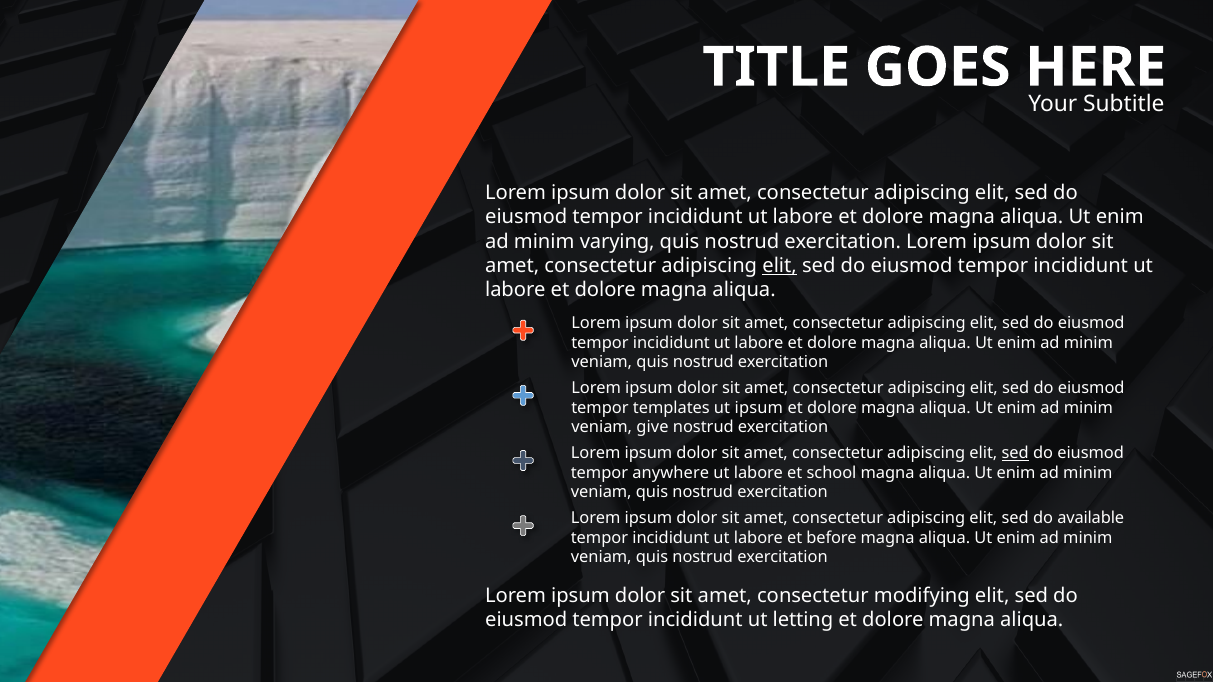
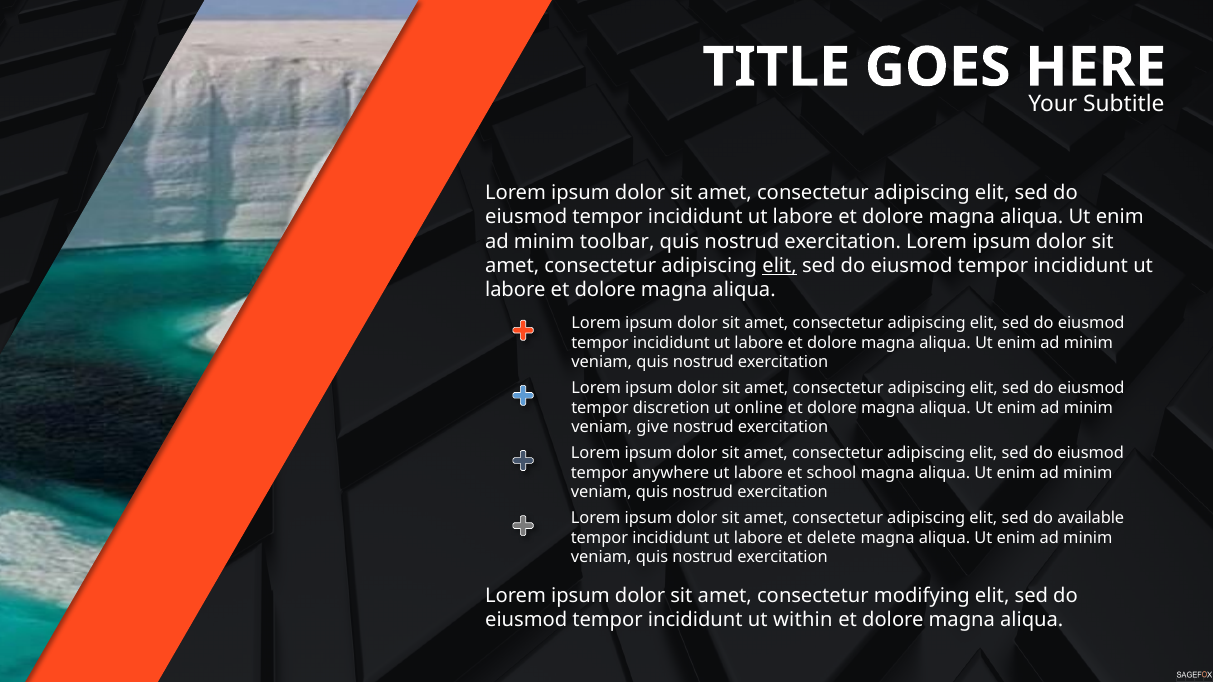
varying: varying -> toolbar (617, 242)
templates: templates -> discretion (671, 408)
ut ipsum: ipsum -> online (759, 408)
sed underline: present -> none (1015, 453)
before: before -> delete (831, 538)
letting: letting -> within (803, 620)
